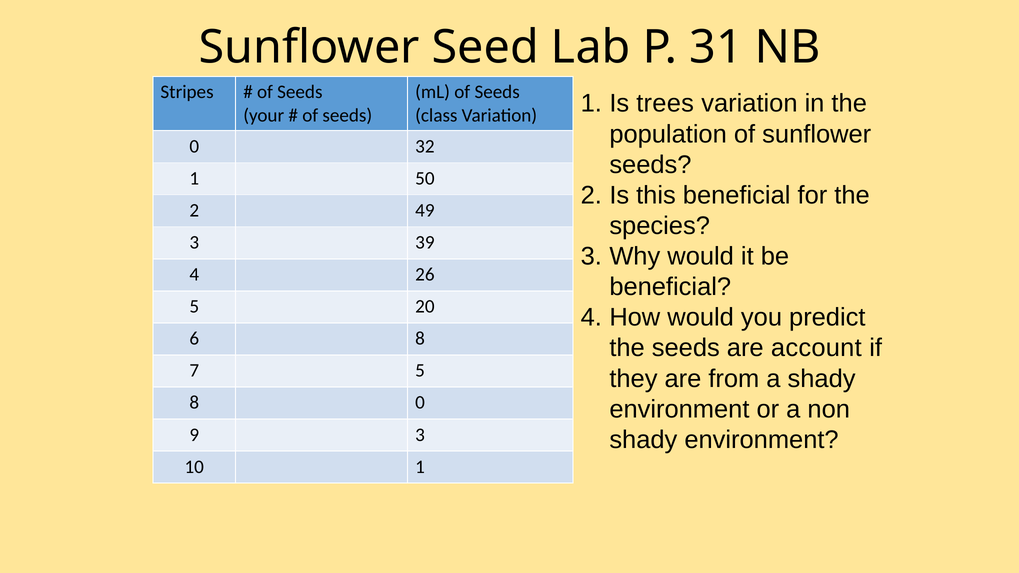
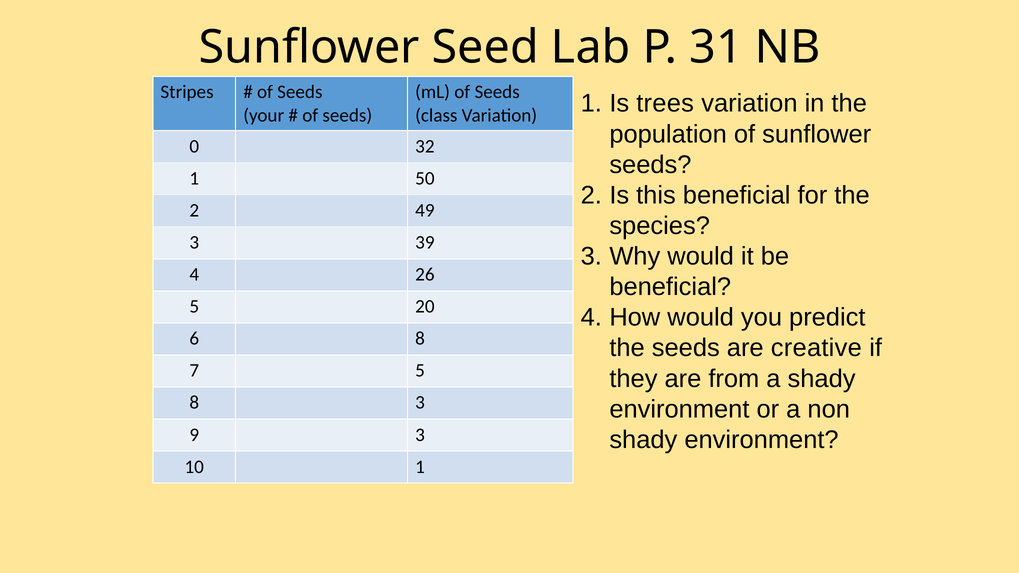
account: account -> creative (816, 348)
8 0: 0 -> 3 (420, 403)
